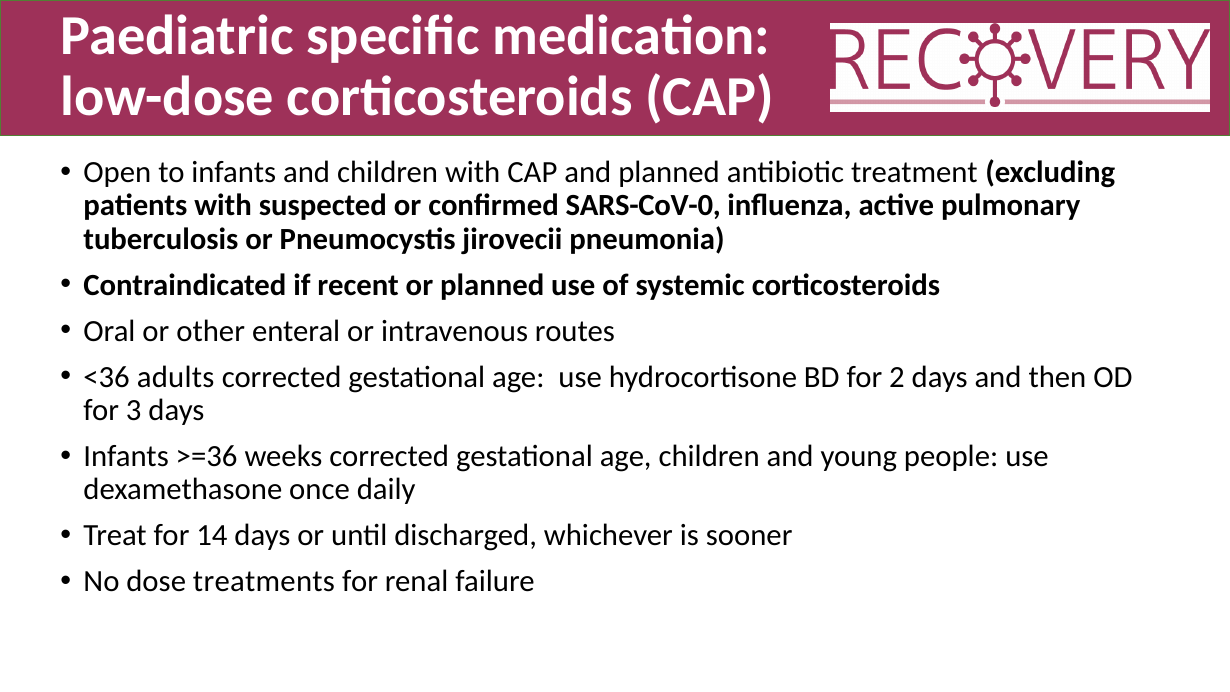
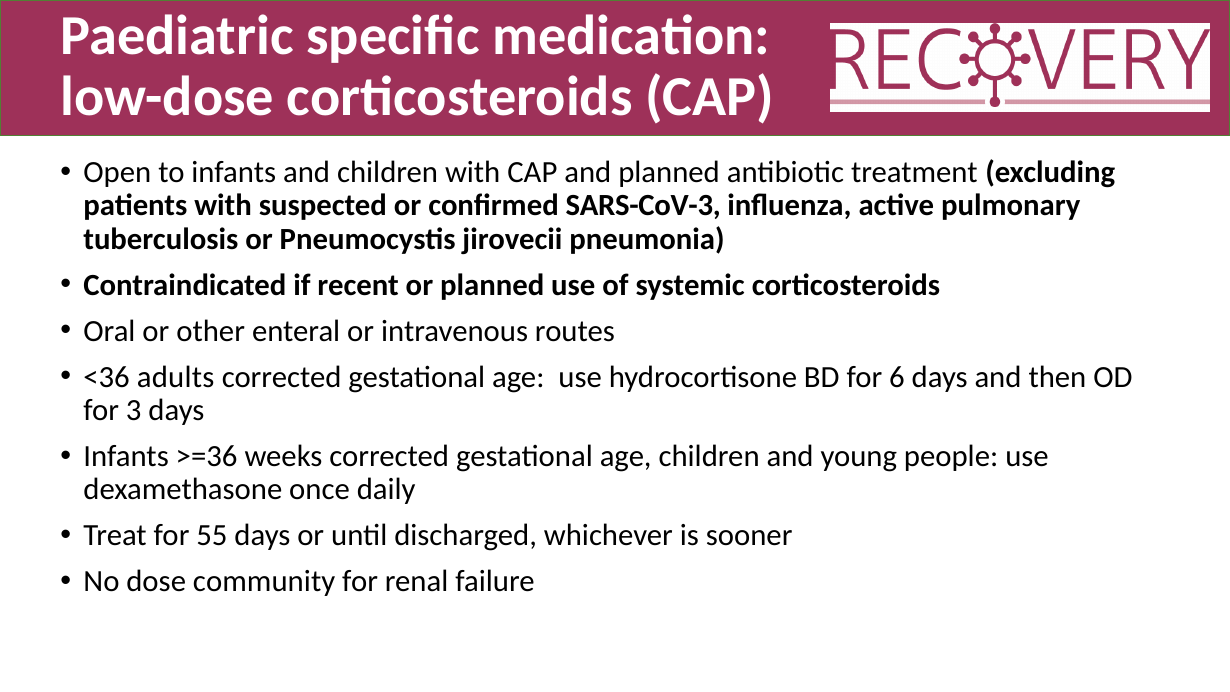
SARS-CoV-0: SARS-CoV-0 -> SARS-CoV-3 (643, 206)
2: 2 -> 6 (897, 377)
14: 14 -> 55 (212, 535)
treatments: treatments -> community (264, 581)
